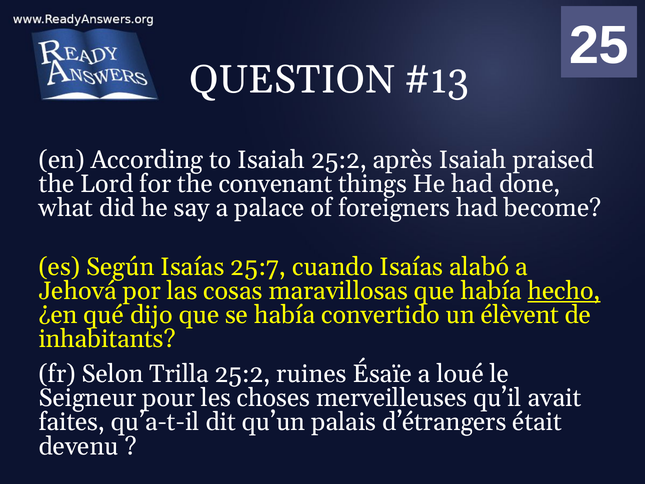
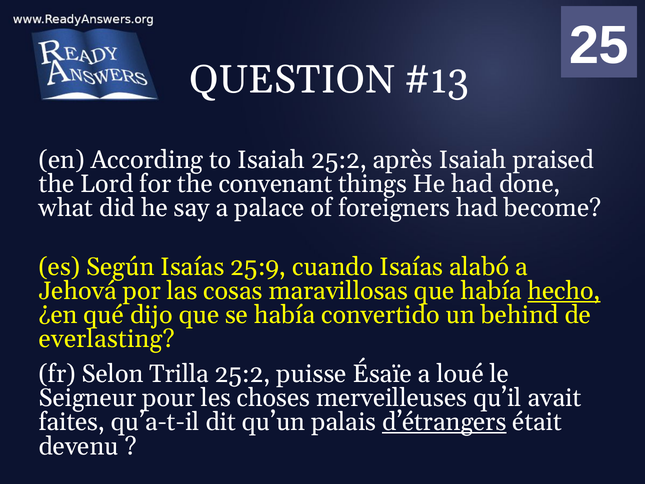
25:7: 25:7 -> 25:9 (258, 267)
élèvent: élèvent -> behind (520, 315)
inhabitants: inhabitants -> everlasting (107, 339)
ruines: ruines -> puisse (312, 374)
d’étrangers underline: none -> present (444, 422)
